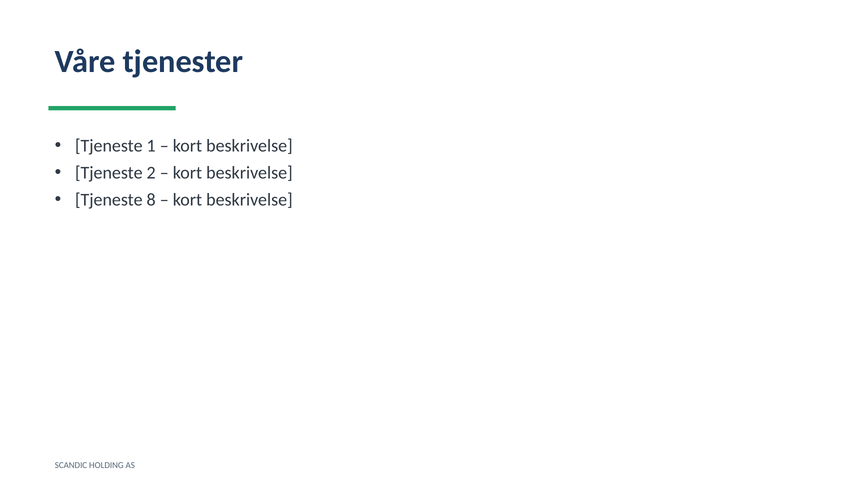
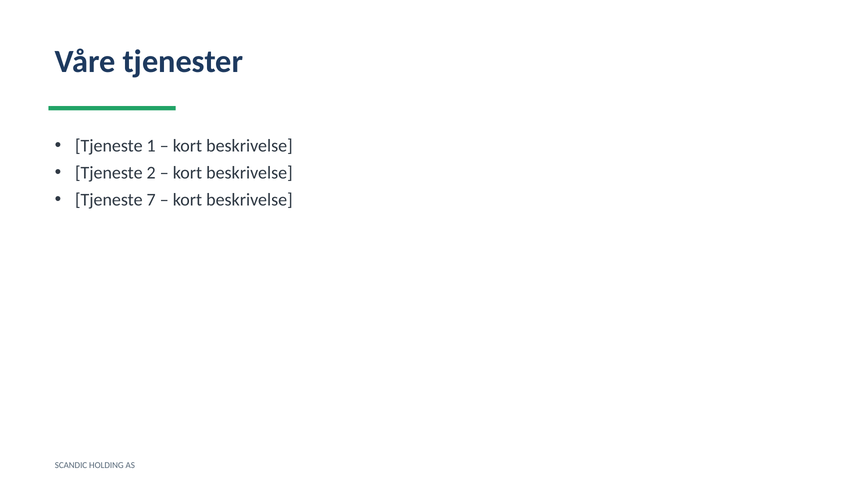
8: 8 -> 7 (151, 200)
